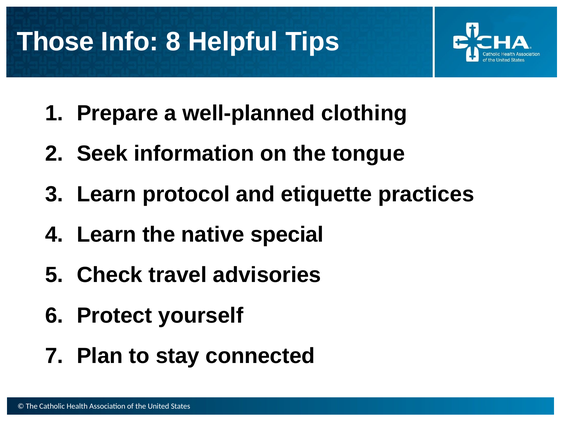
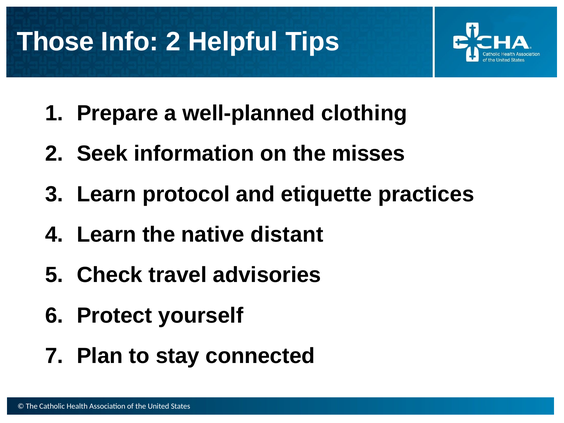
Info 8: 8 -> 2 (173, 42)
tongue: tongue -> misses (369, 154)
special: special -> distant (287, 235)
